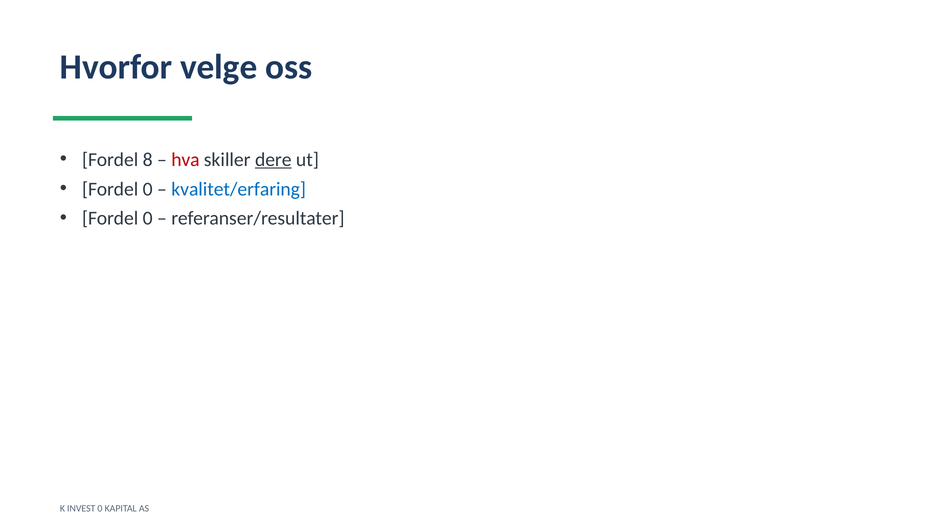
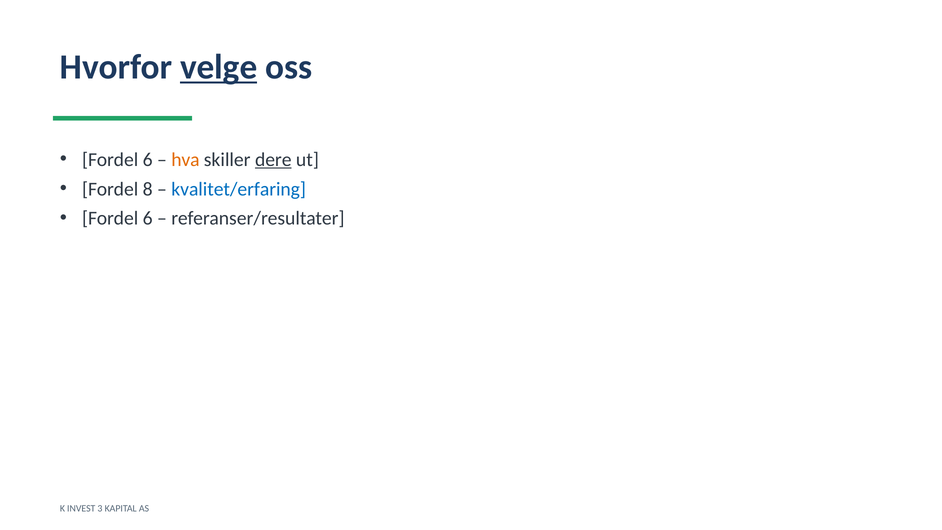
velge underline: none -> present (219, 67)
8: 8 -> 6 (148, 160)
hva colour: red -> orange (185, 160)
0: 0 -> 8 (148, 189)
0: 0 -> 6 (148, 218)
INVEST 0: 0 -> 3 (100, 508)
